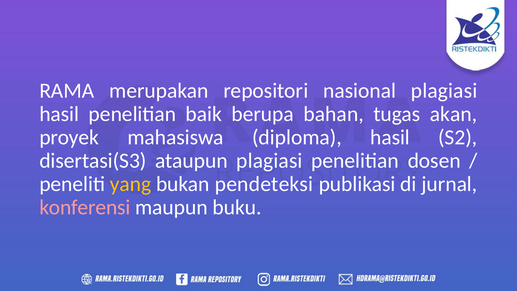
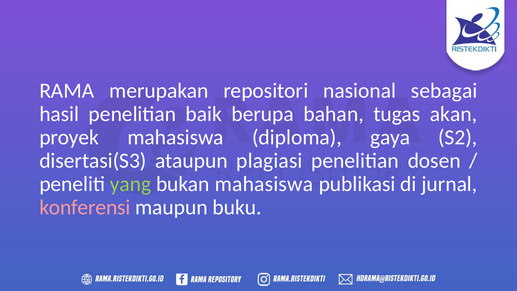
nasional plagiasi: plagiasi -> sebagai (444, 91)
diploma hasil: hasil -> gaya (390, 137)
yang colour: yellow -> light green (131, 184)
bukan pendeteksi: pendeteksi -> mahasiswa (264, 184)
